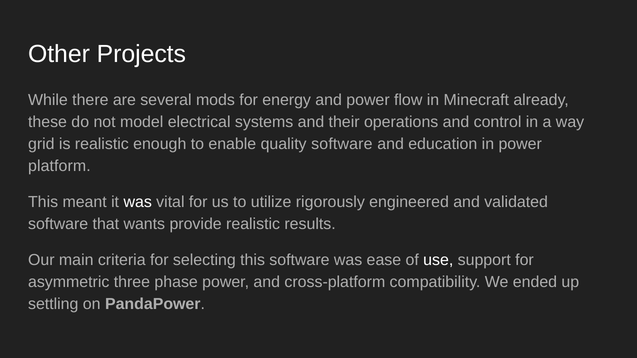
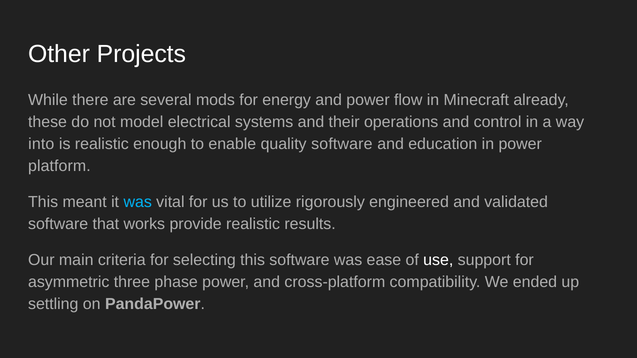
grid: grid -> into (41, 144)
was colour: white -> light blue (138, 202)
wants: wants -> works (144, 224)
